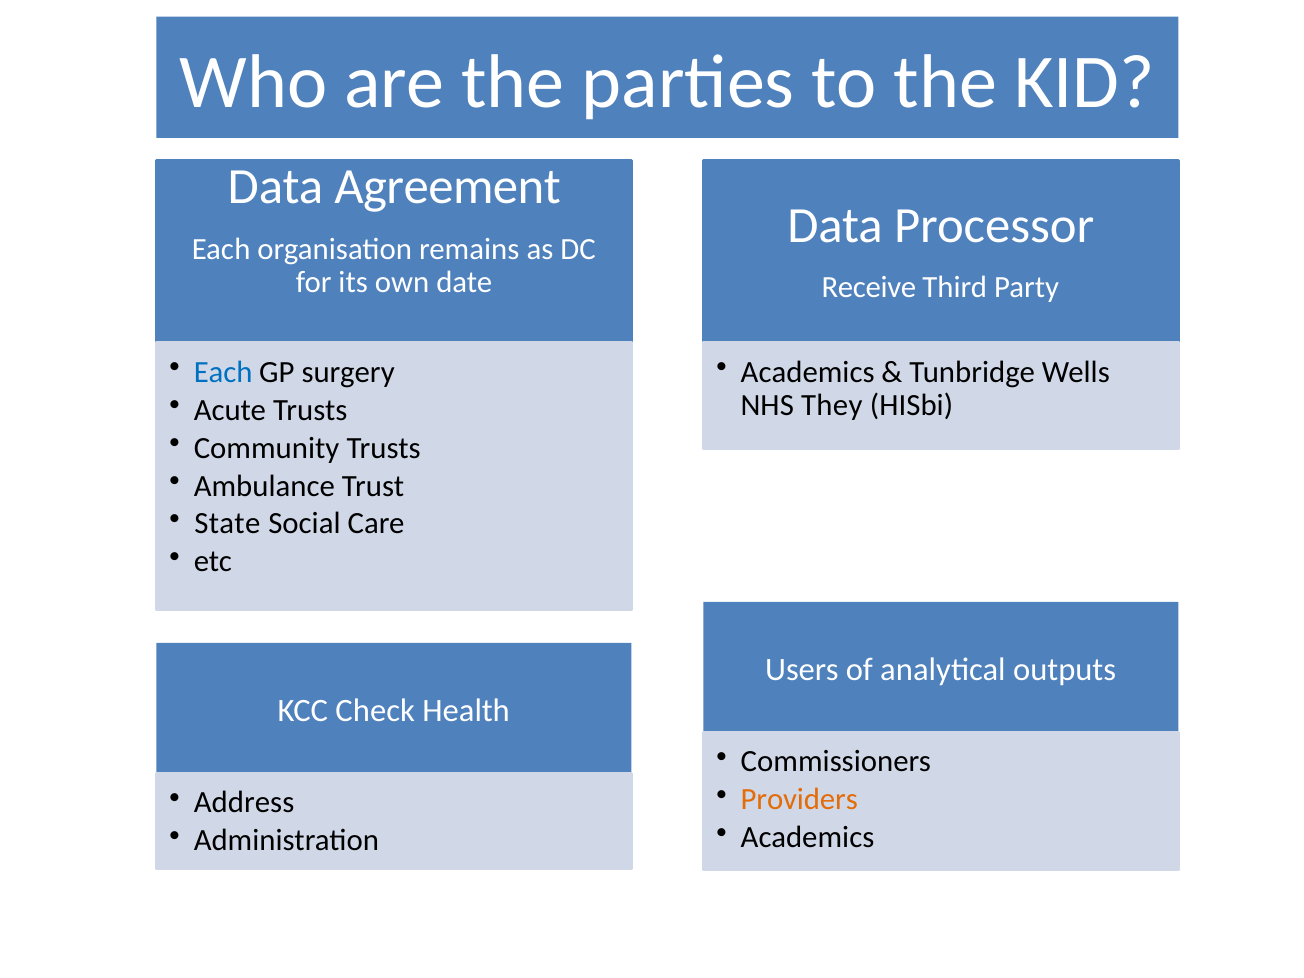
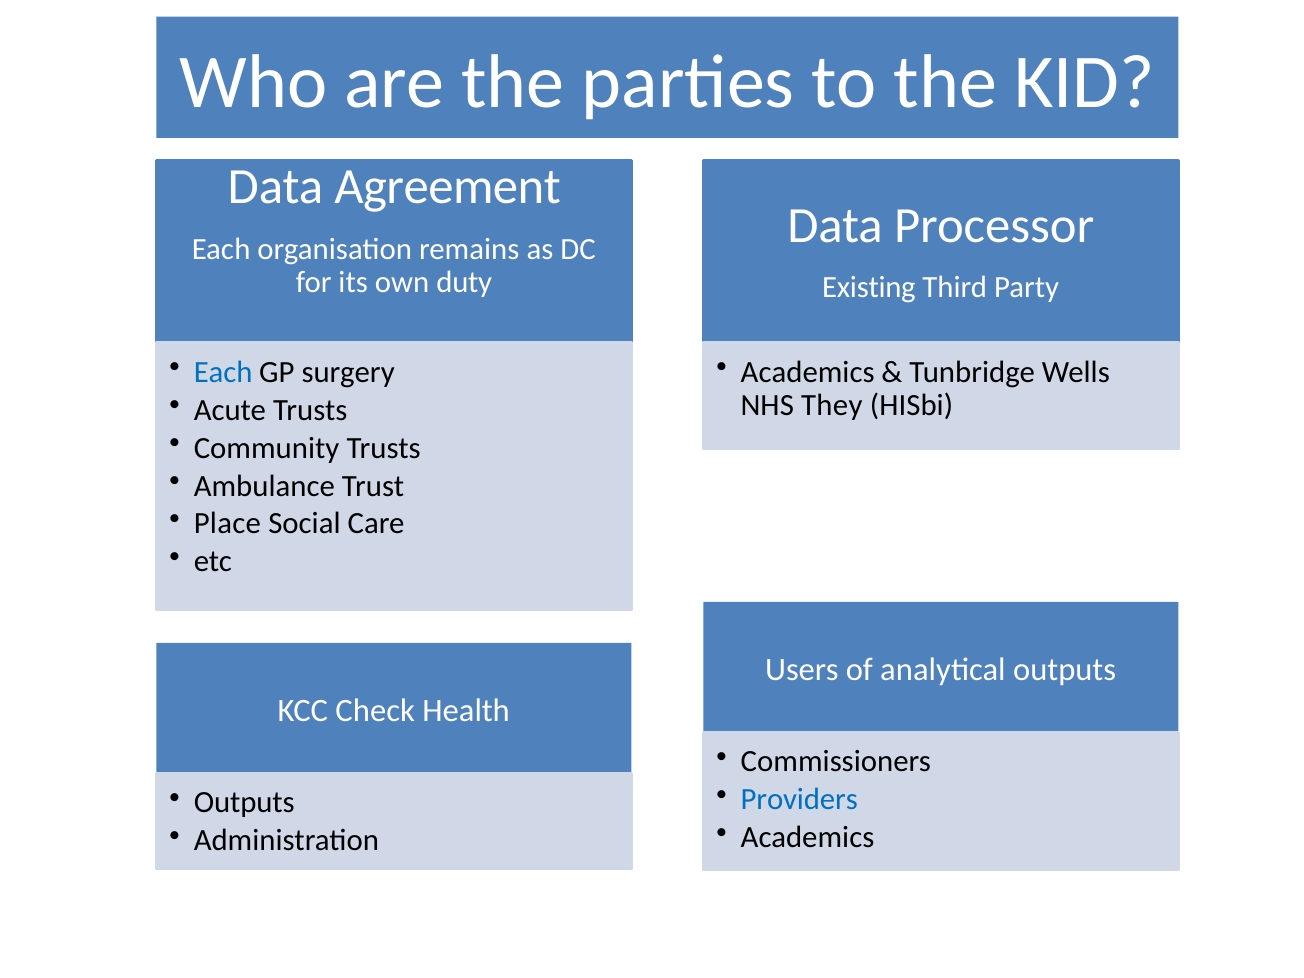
date: date -> duty (464, 282)
Receive: Receive -> Existing (869, 288)
State: State -> Place (227, 524)
Providers colour: orange -> blue (799, 800)
Address: Address -> Outputs (244, 803)
